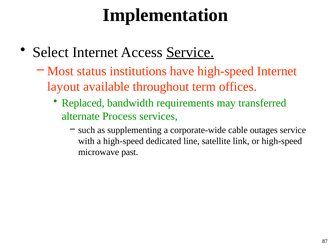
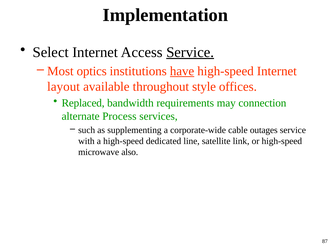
status: status -> optics (92, 71)
have underline: none -> present (182, 71)
term: term -> style (204, 87)
transferred: transferred -> connection (262, 103)
past: past -> also (130, 152)
